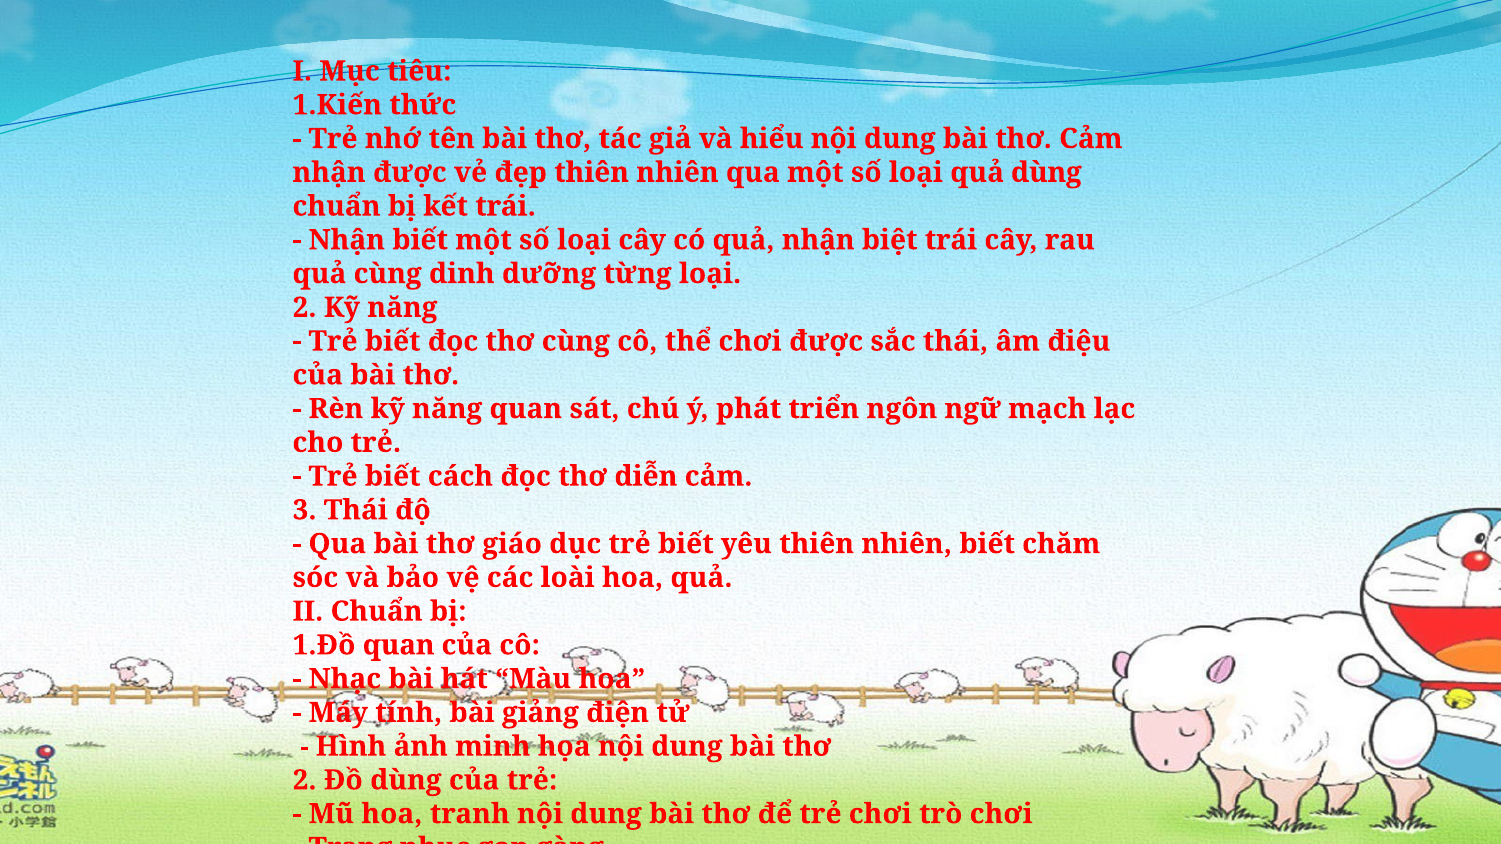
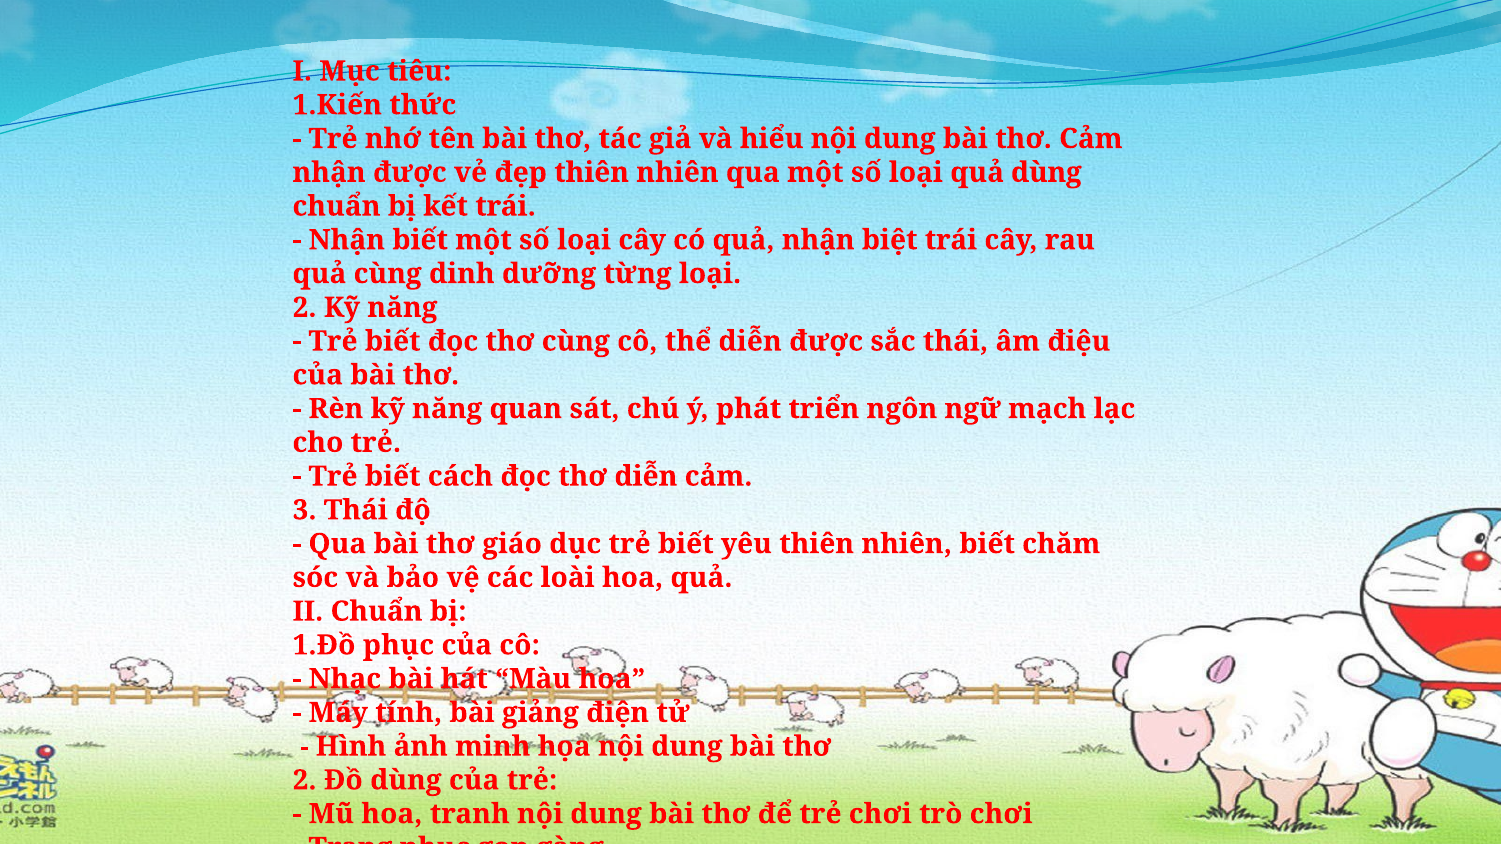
thể chơi: chơi -> diễn (750, 341)
1.Đồ quan: quan -> phục (398, 645)
